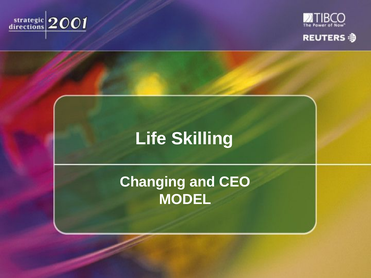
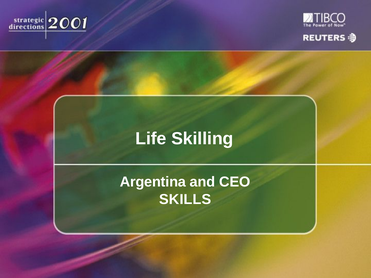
Changing: Changing -> Argentina (153, 182)
MODEL: MODEL -> SKILLS (185, 199)
